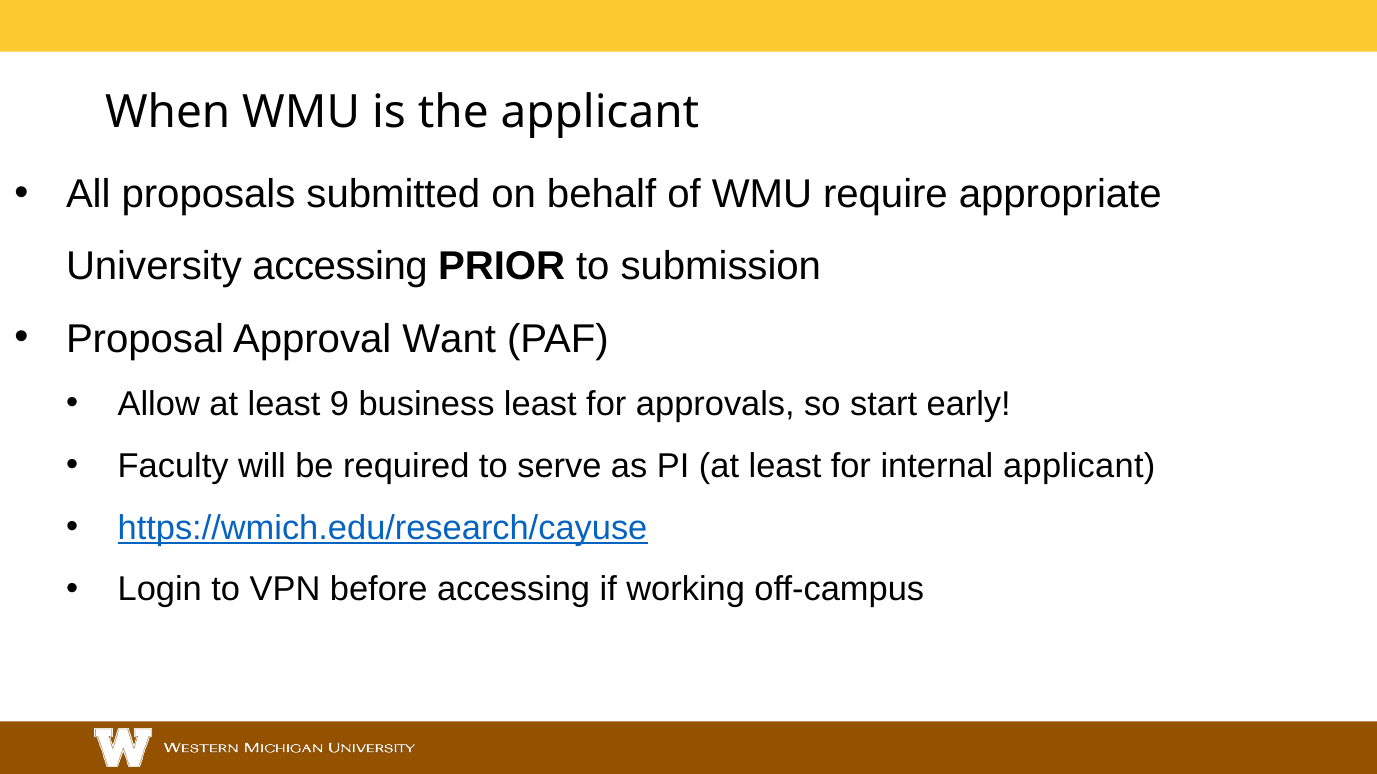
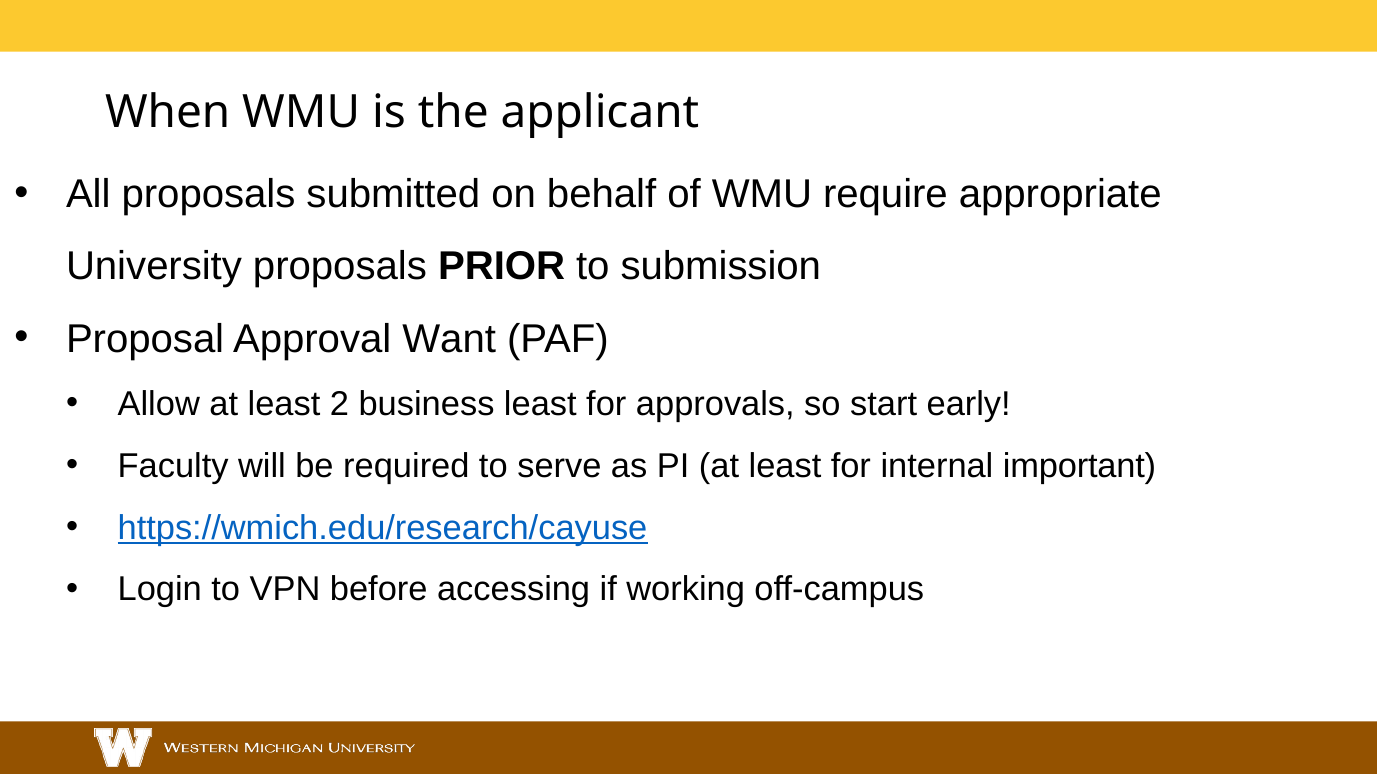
University accessing: accessing -> proposals (340, 267)
9: 9 -> 2 (339, 404)
internal applicant: applicant -> important (1080, 466)
